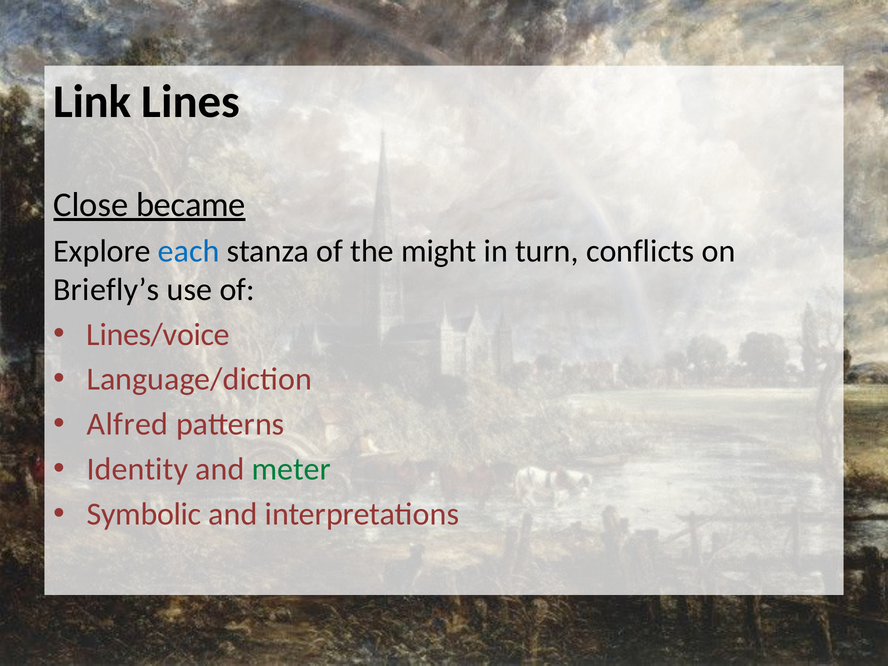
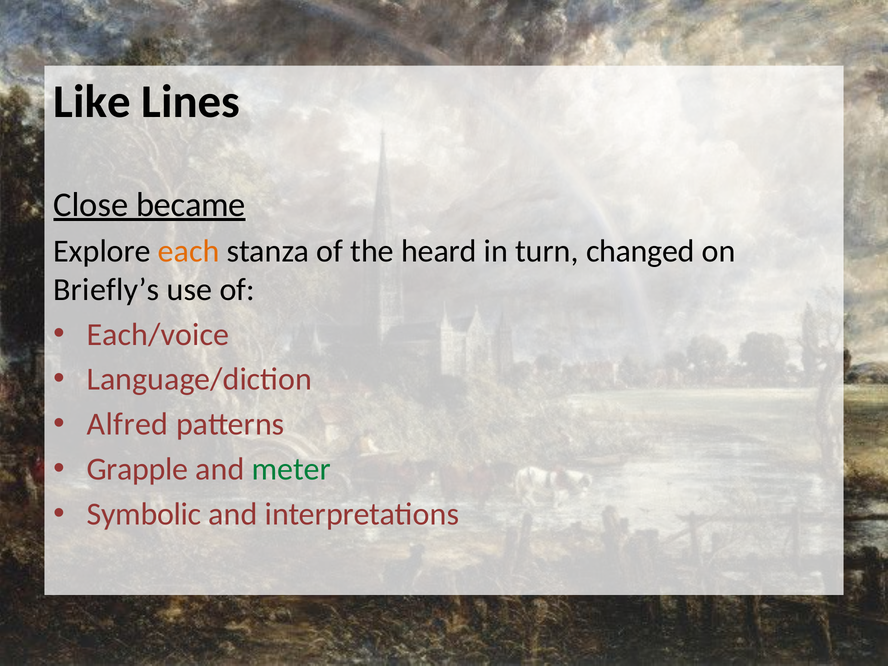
Link: Link -> Like (92, 102)
each colour: blue -> orange (189, 251)
might: might -> heard (439, 251)
conflicts: conflicts -> changed (640, 251)
Lines/voice: Lines/voice -> Each/voice (158, 334)
Identity: Identity -> Grapple (137, 469)
